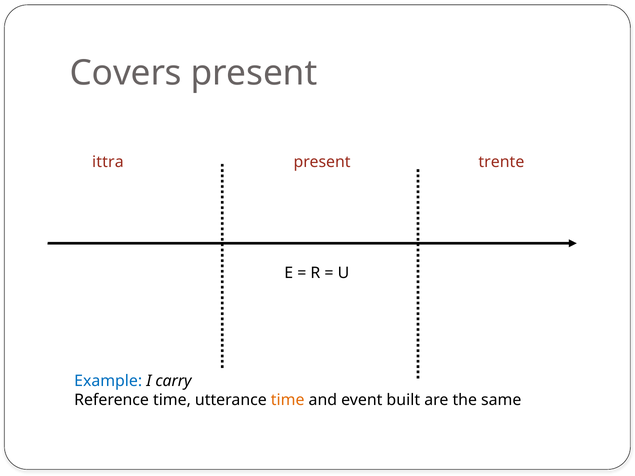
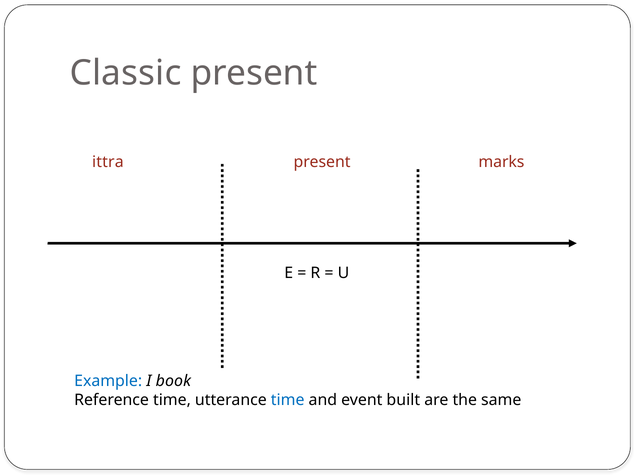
Covers: Covers -> Classic (126, 73)
trente: trente -> marks (501, 162)
carry: carry -> book (173, 381)
time colour: orange -> blue (288, 400)
